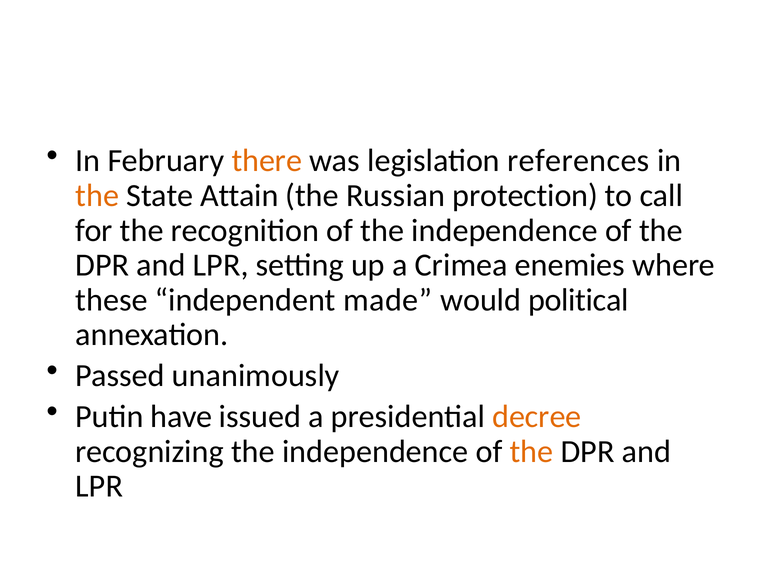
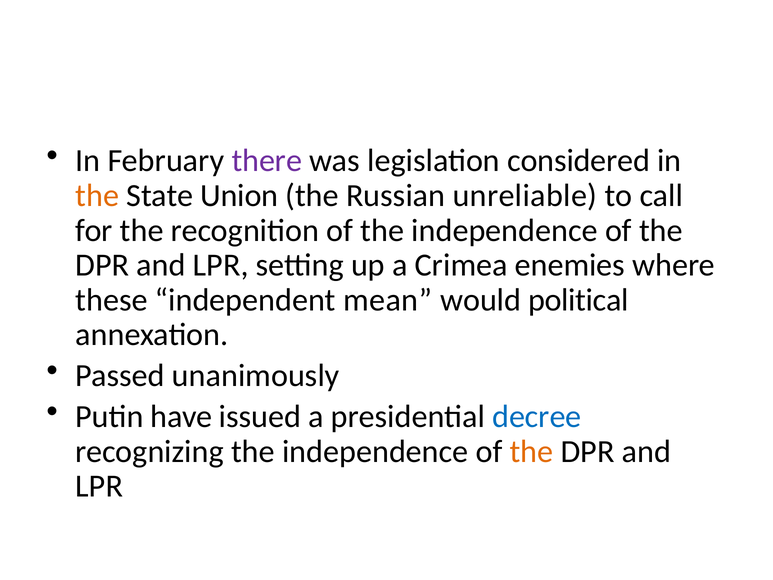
there colour: orange -> purple (267, 161)
references: references -> considered (579, 161)
Attain: Attain -> Union (239, 195)
protection: protection -> unreliable (525, 195)
made: made -> mean (388, 300)
decree colour: orange -> blue (537, 417)
